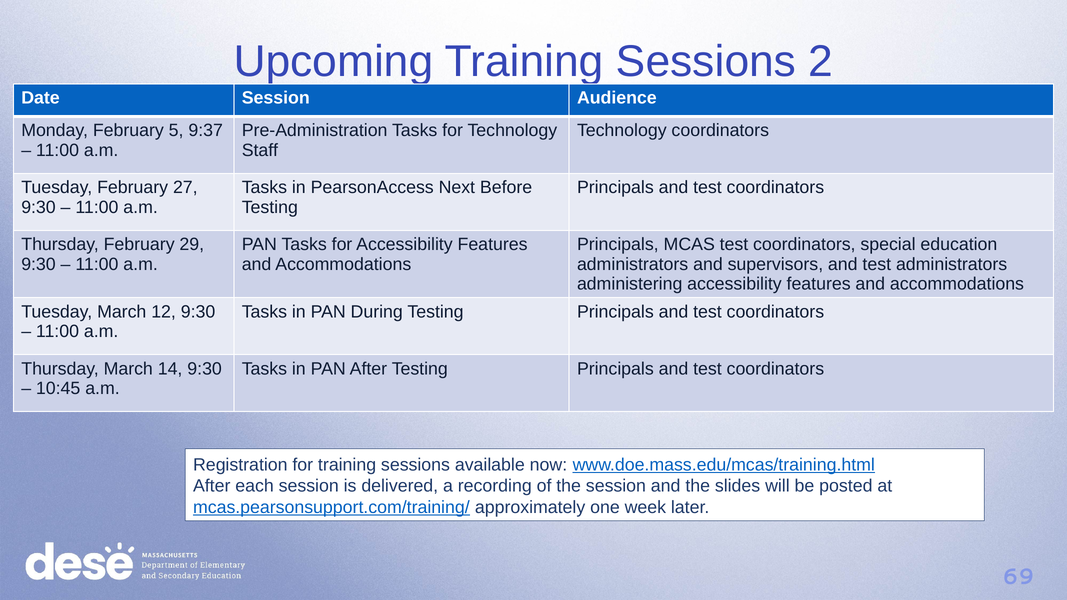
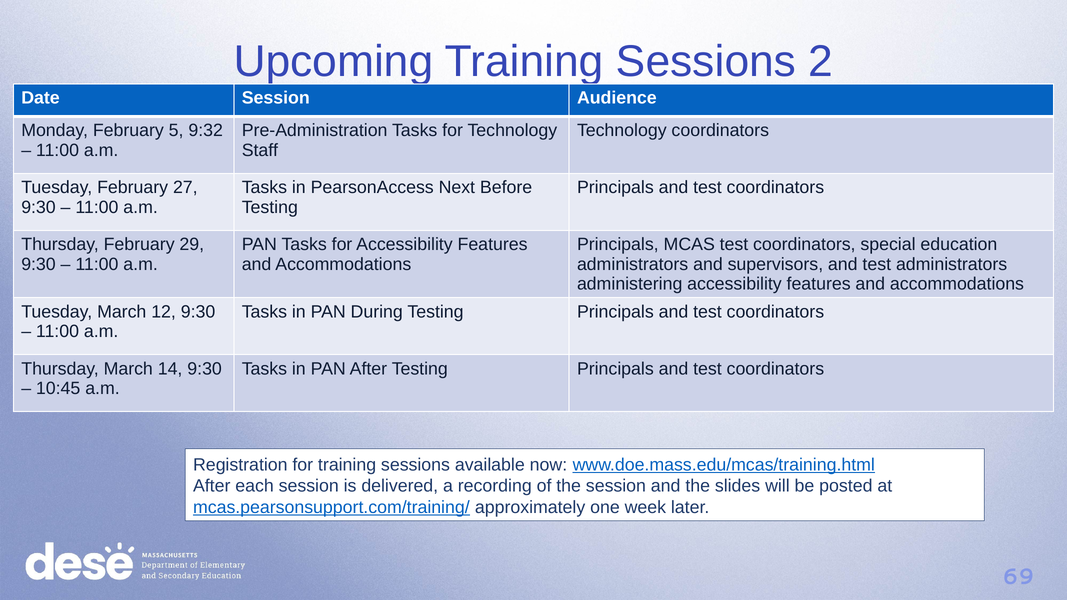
9:37: 9:37 -> 9:32 (206, 131)
